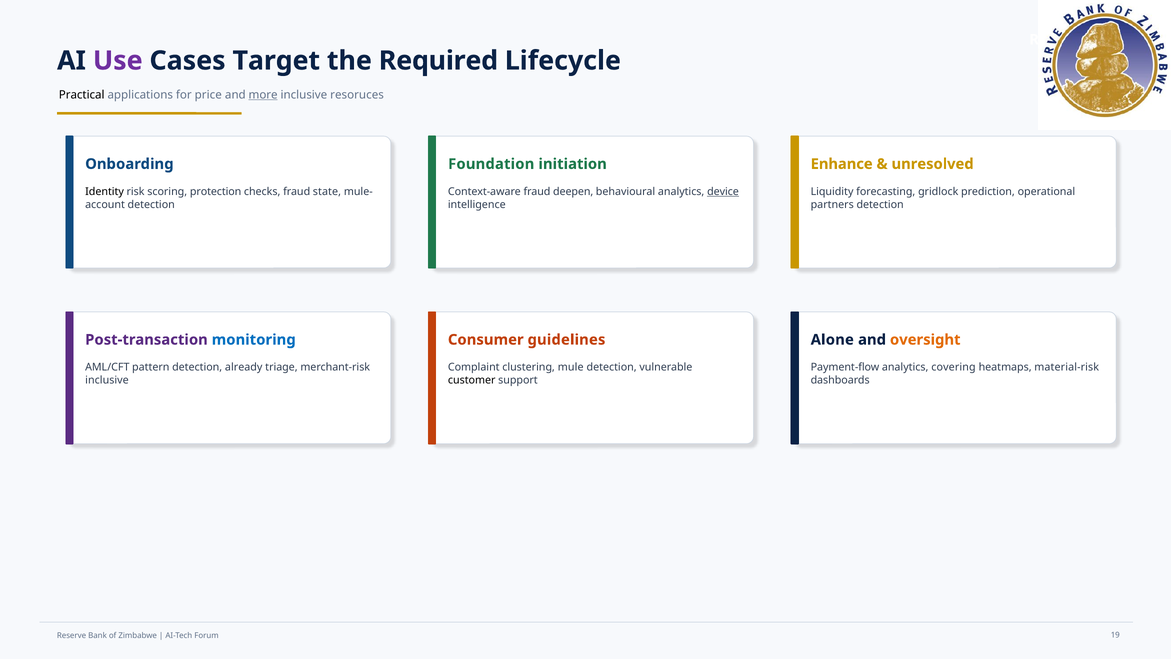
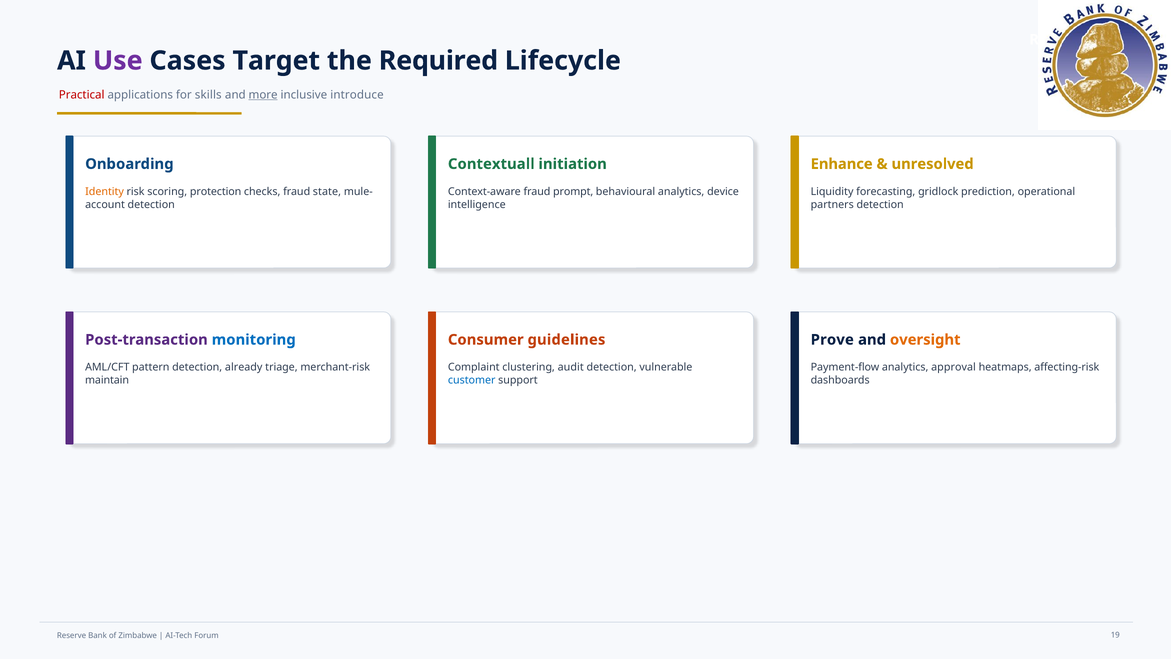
Practical colour: black -> red (82, 95)
price: price -> skills (208, 95)
resoruces: resoruces -> introduce (357, 95)
Foundation: Foundation -> Contextuall (491, 164)
Identity colour: black -> orange (105, 192)
deepen: deepen -> prompt (573, 192)
device underline: present -> none (723, 192)
Alone: Alone -> Prove (832, 340)
mule: mule -> audit (571, 367)
covering: covering -> approval (954, 367)
material-risk: material-risk -> affecting-risk (1067, 367)
inclusive: inclusive -> maintain (107, 380)
customer colour: black -> blue (472, 380)
